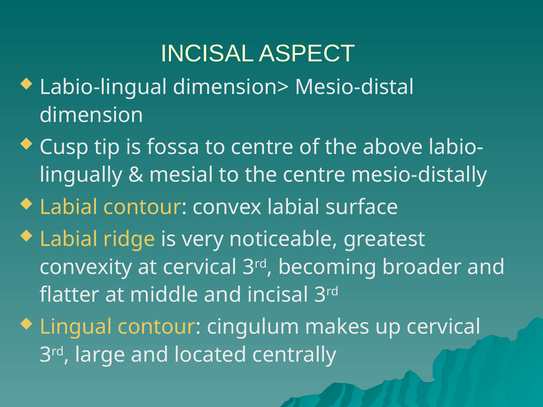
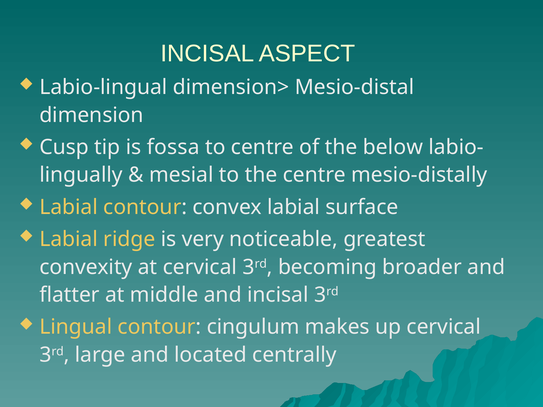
above: above -> below (393, 147)
